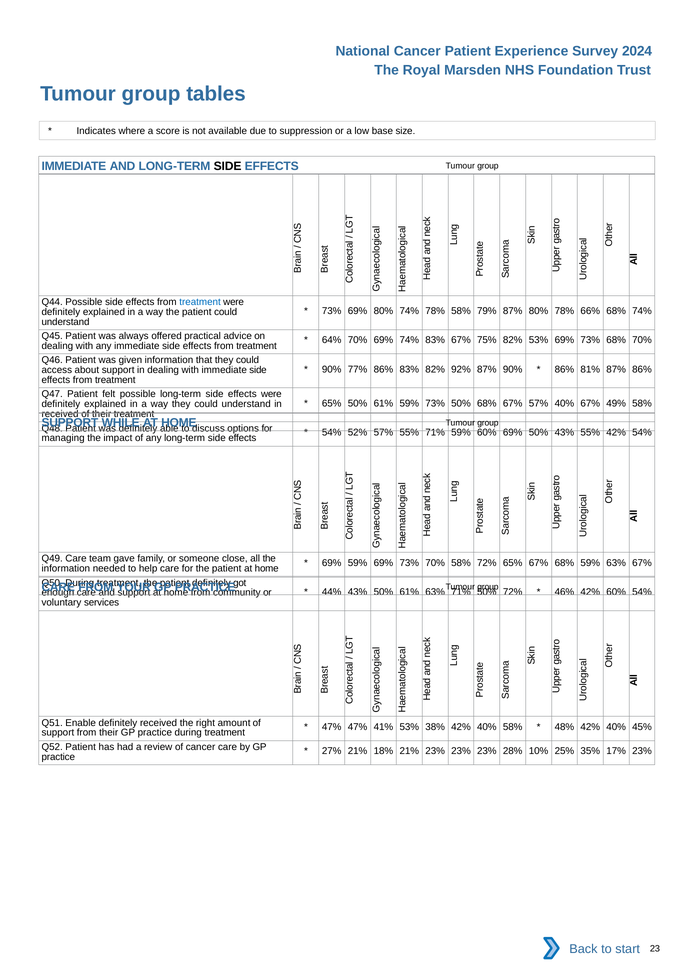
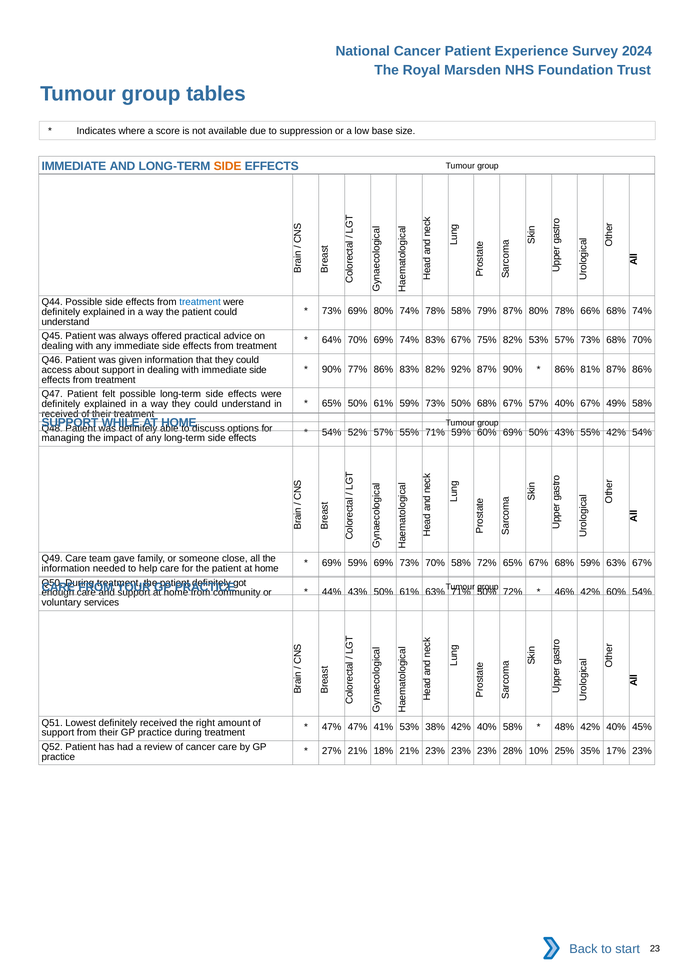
SIDE colour: black -> orange (228, 166)
53% 69%: 69% -> 57% (564, 340)
Enable: Enable -> Lowest (81, 722)
